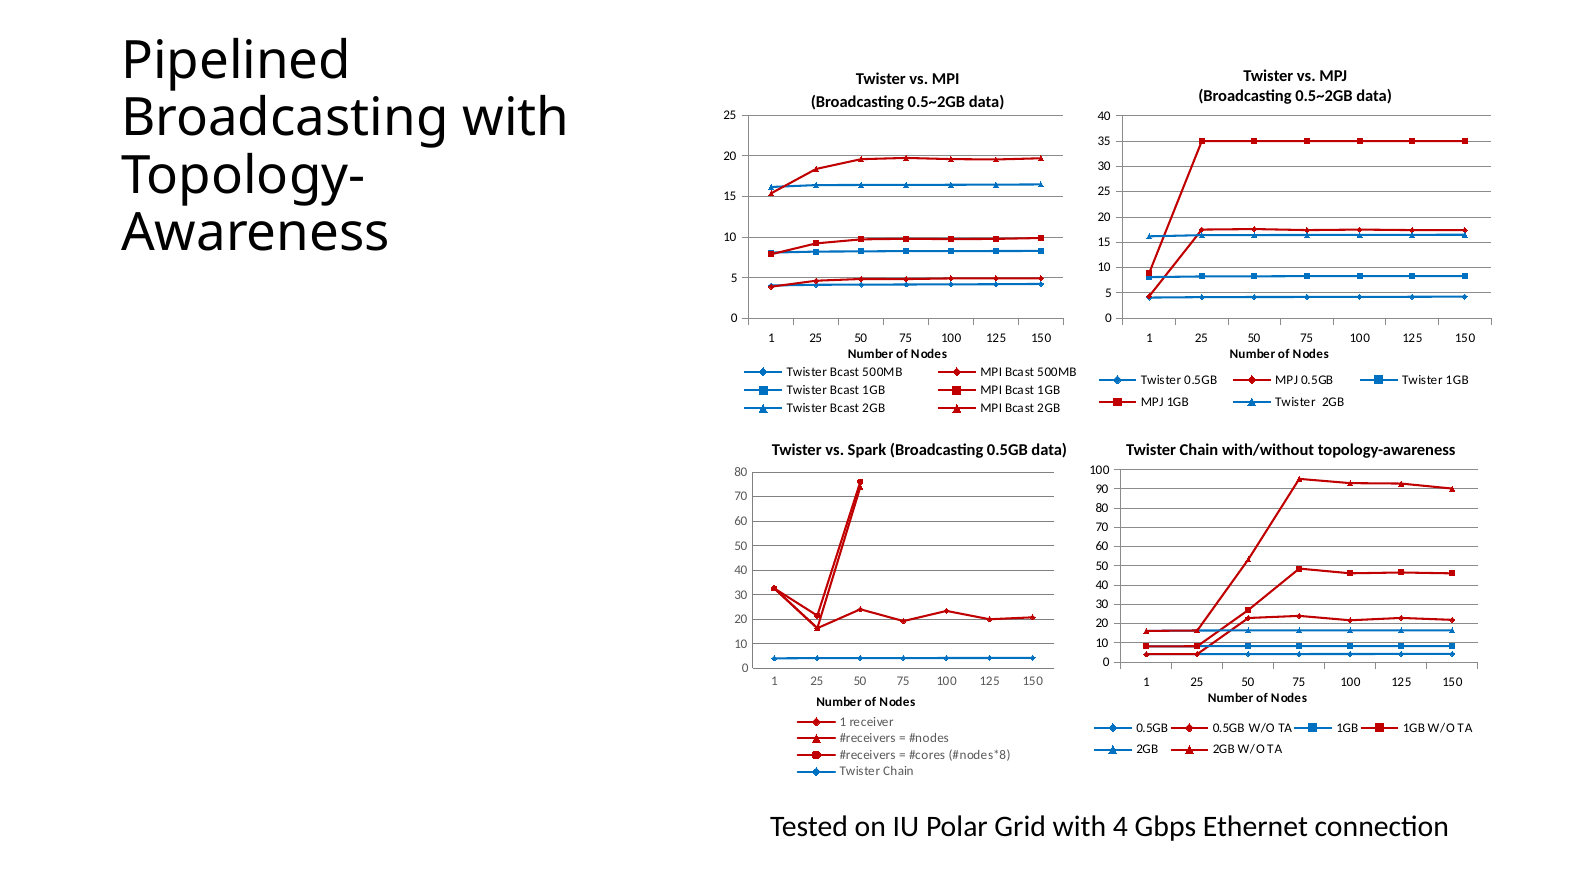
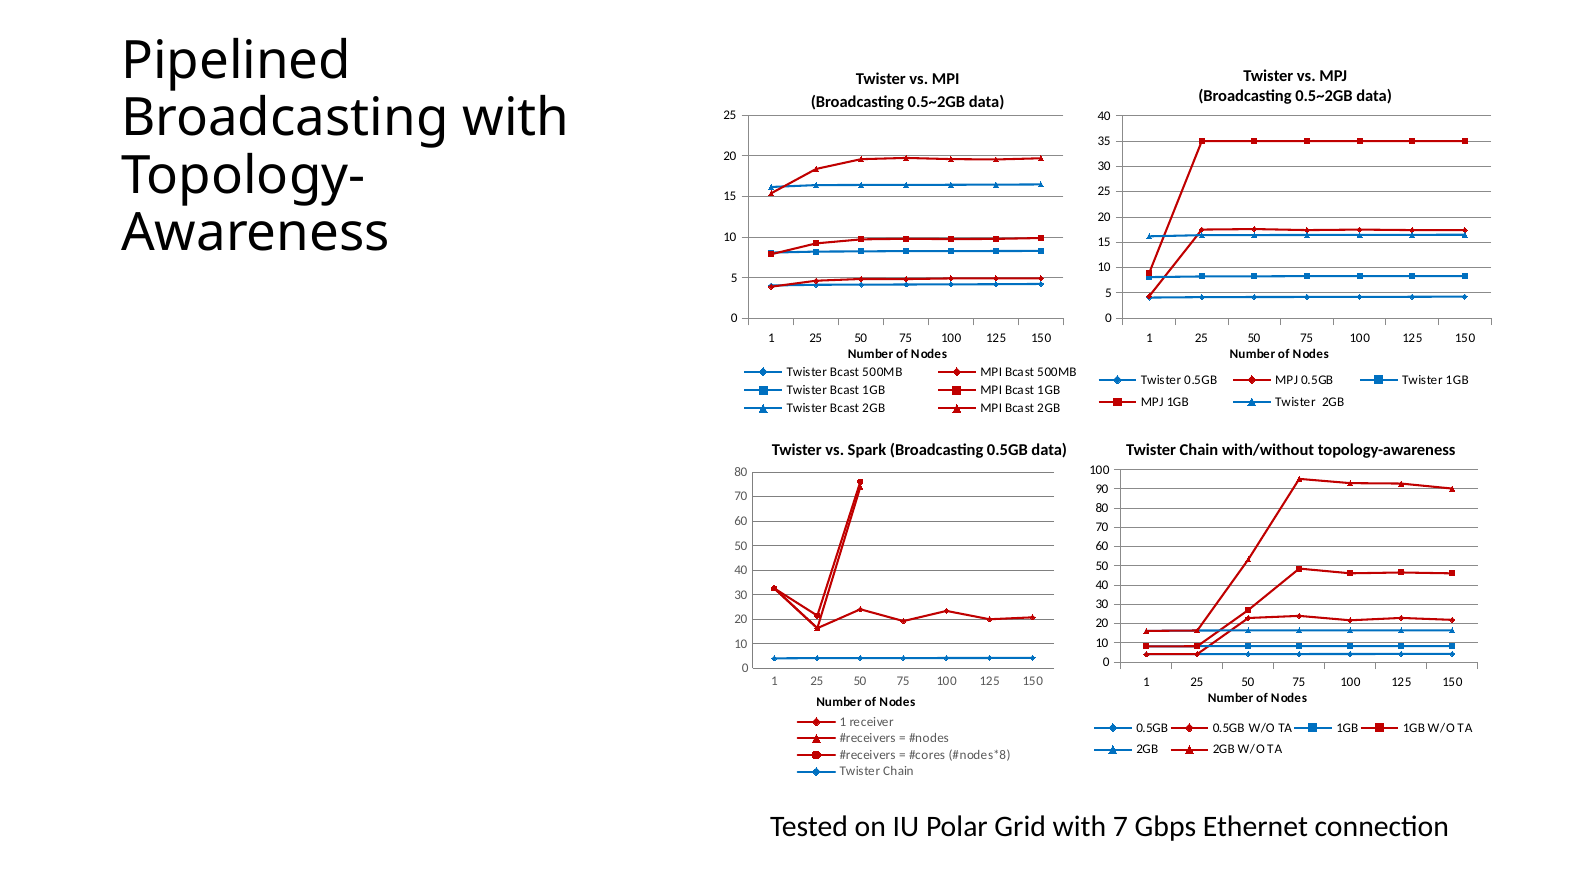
4: 4 -> 7 (1120, 827)
